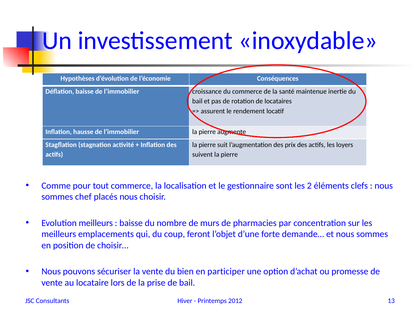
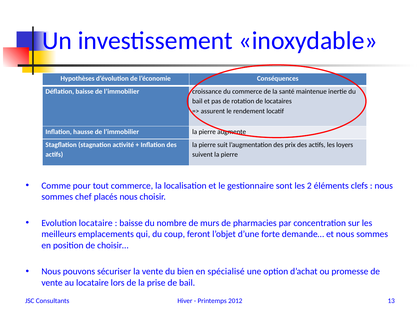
Evolution meilleurs: meilleurs -> locataire (96, 223)
participer: participer -> spécialisé (226, 272)
